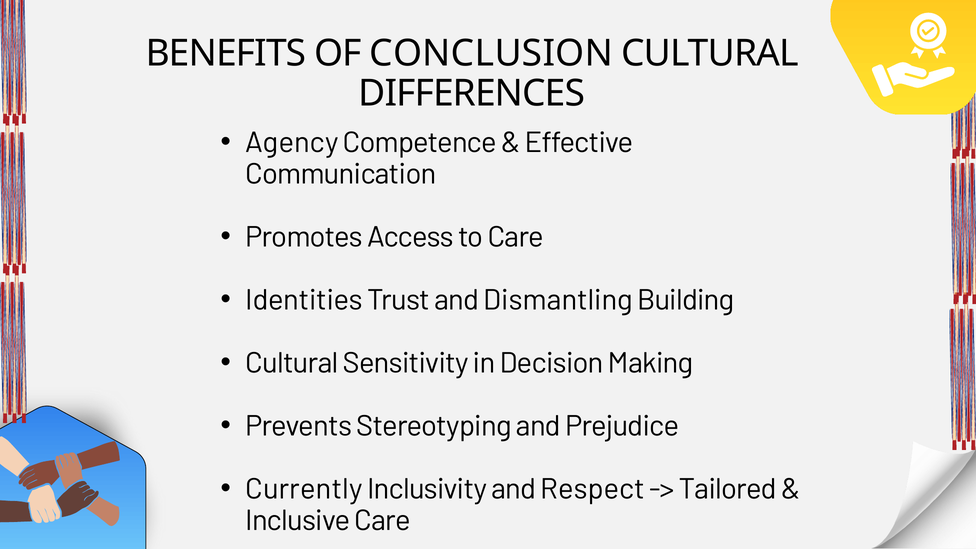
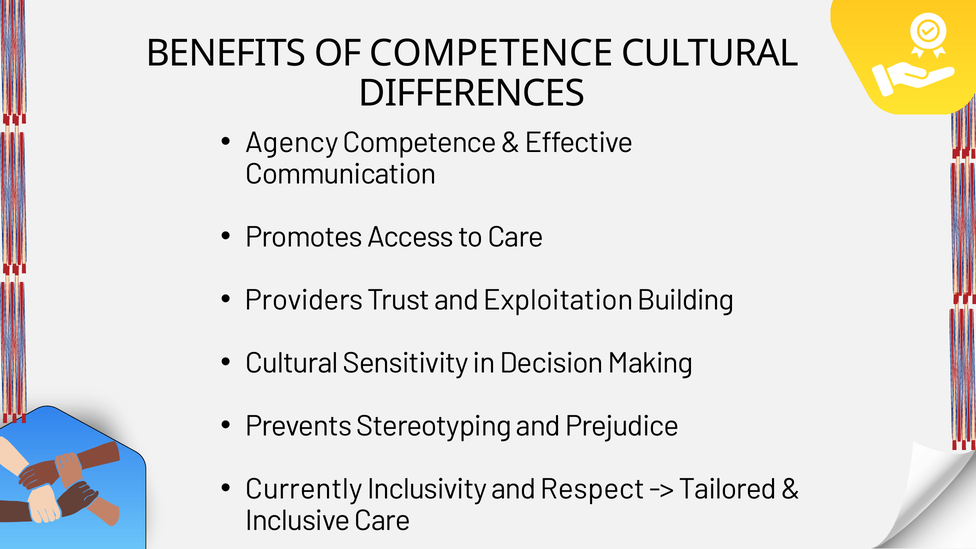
OF CONCLUSION: CONCLUSION -> COMPETENCE (491, 53)
Identities: Identities -> Providers (304, 300)
Dismantling: Dismantling -> Exploitation (558, 300)
